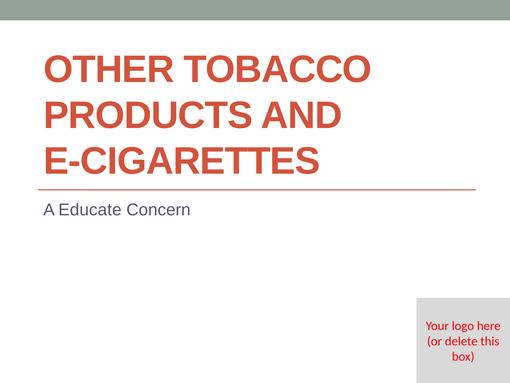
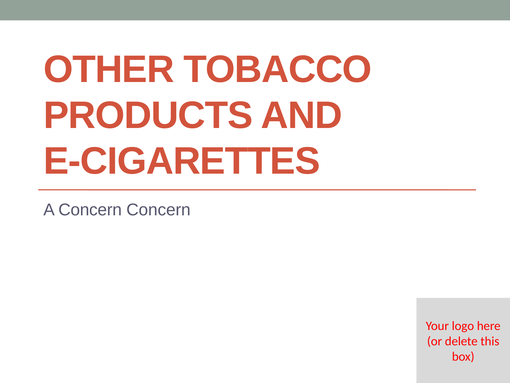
A Educate: Educate -> Concern (90, 209)
